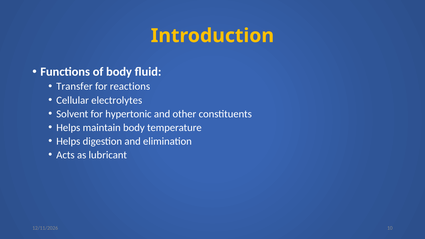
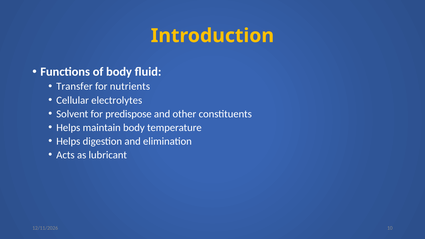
reactions: reactions -> nutrients (130, 87)
hypertonic: hypertonic -> predispose (128, 114)
